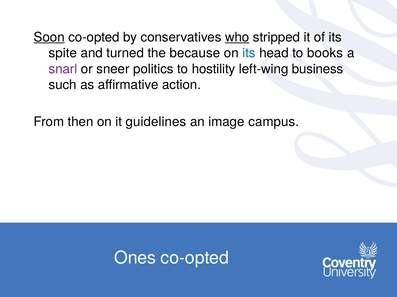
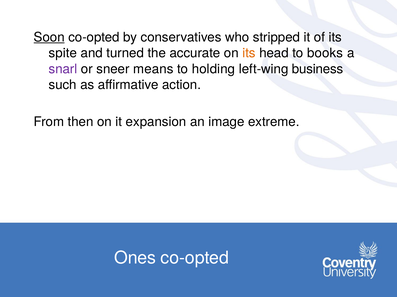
who underline: present -> none (237, 37)
because: because -> accurate (195, 53)
its colour: blue -> orange (249, 53)
politics: politics -> means (153, 69)
hostility: hostility -> holding (213, 69)
guidelines: guidelines -> expansion (156, 122)
campus: campus -> extreme (274, 122)
